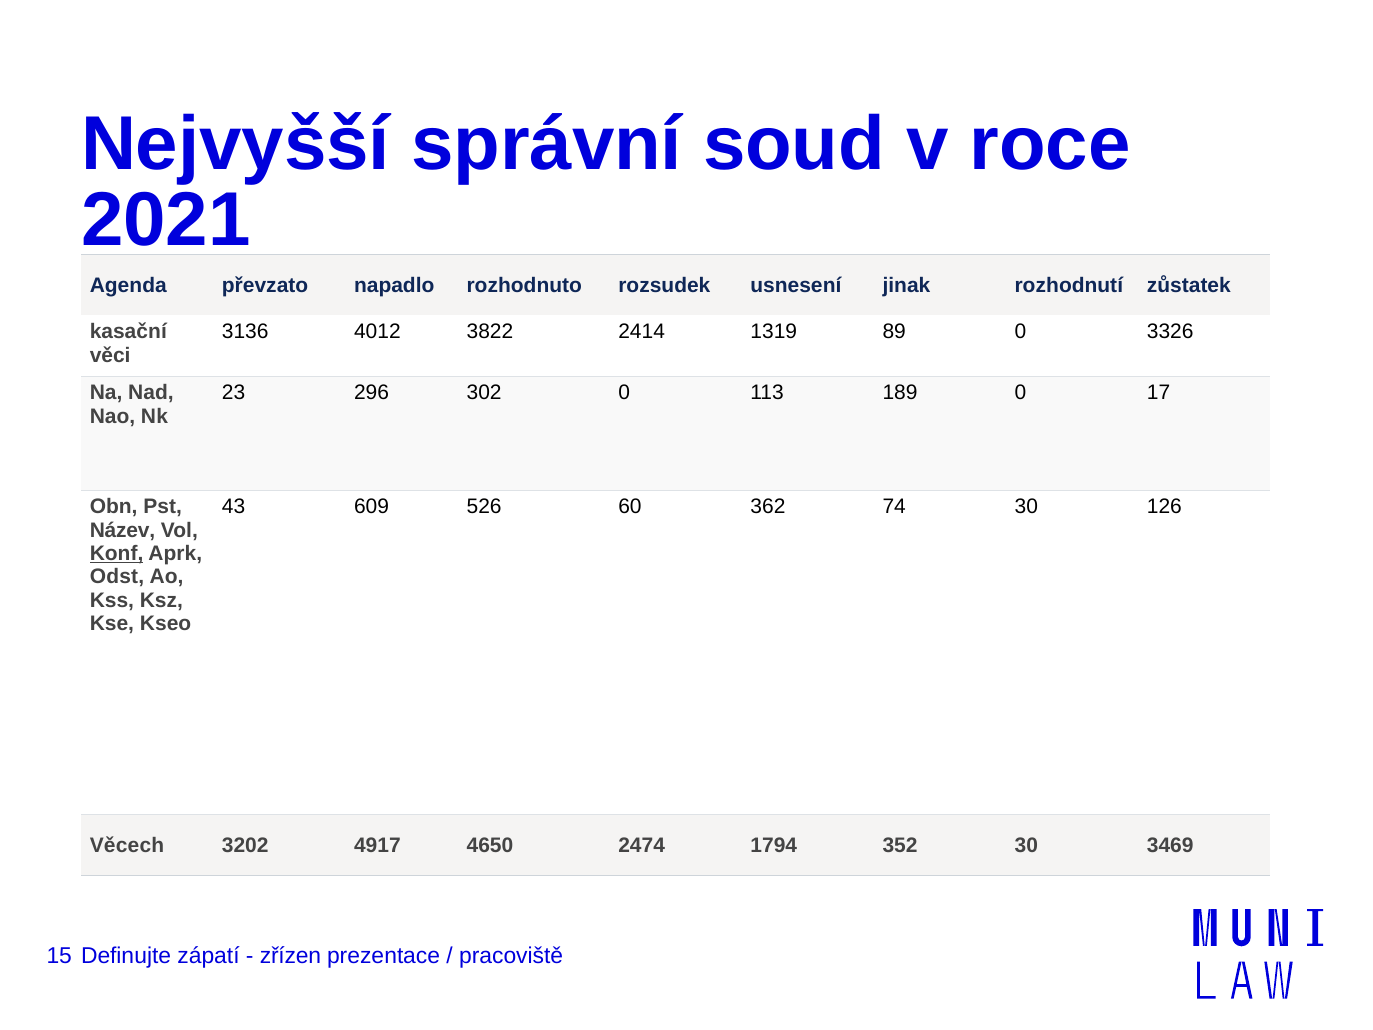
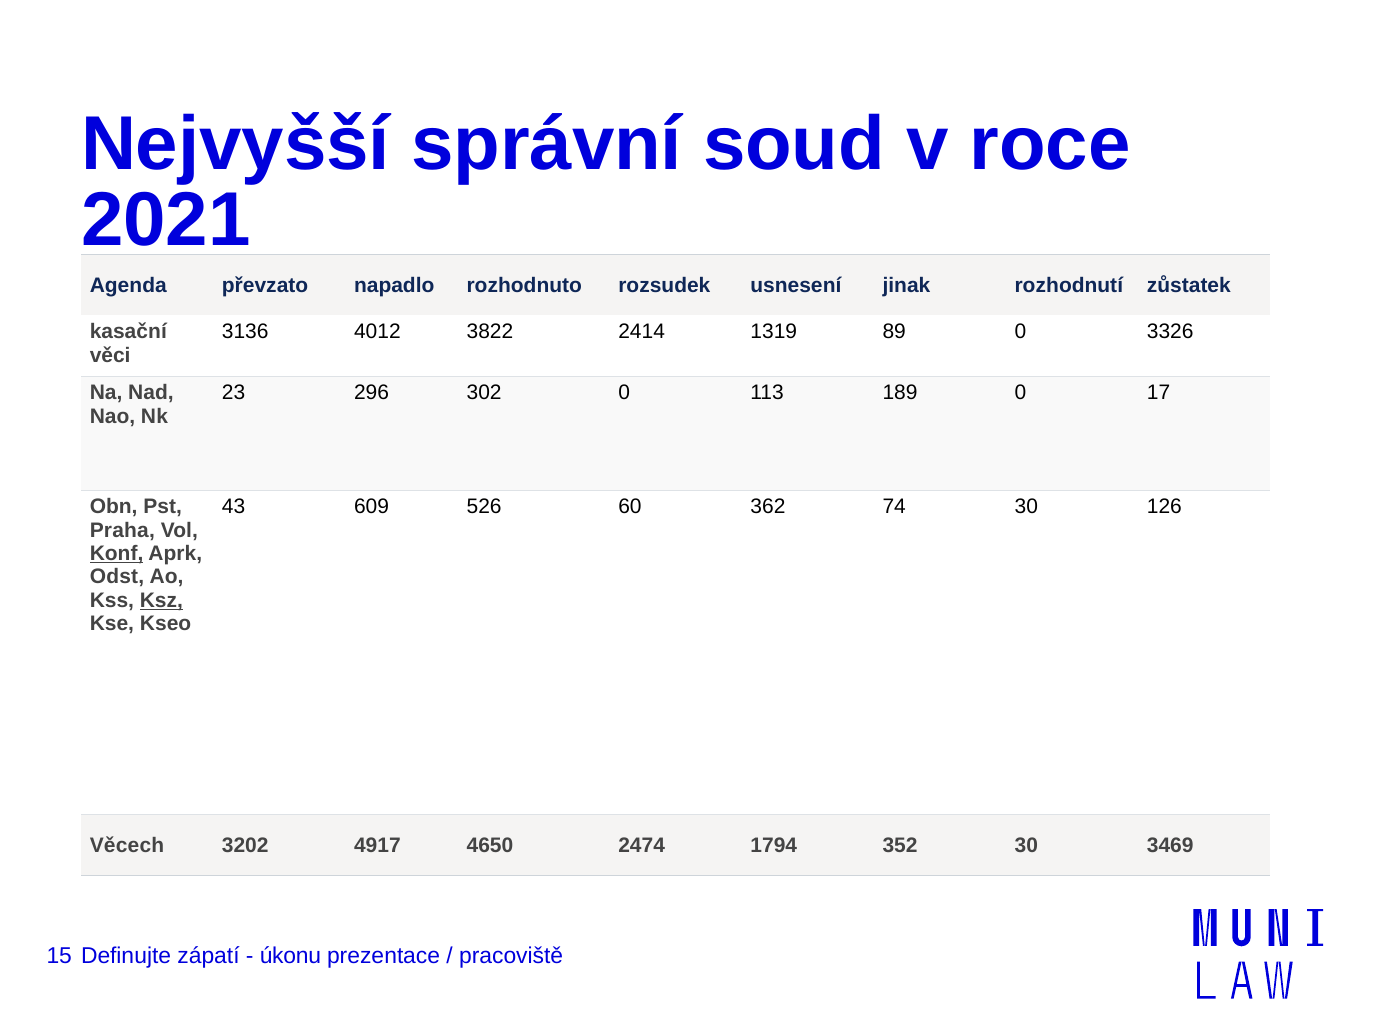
Název: Název -> Praha (122, 530)
Ksz underline: none -> present (161, 600)
zřízen: zřízen -> úkonu (290, 955)
